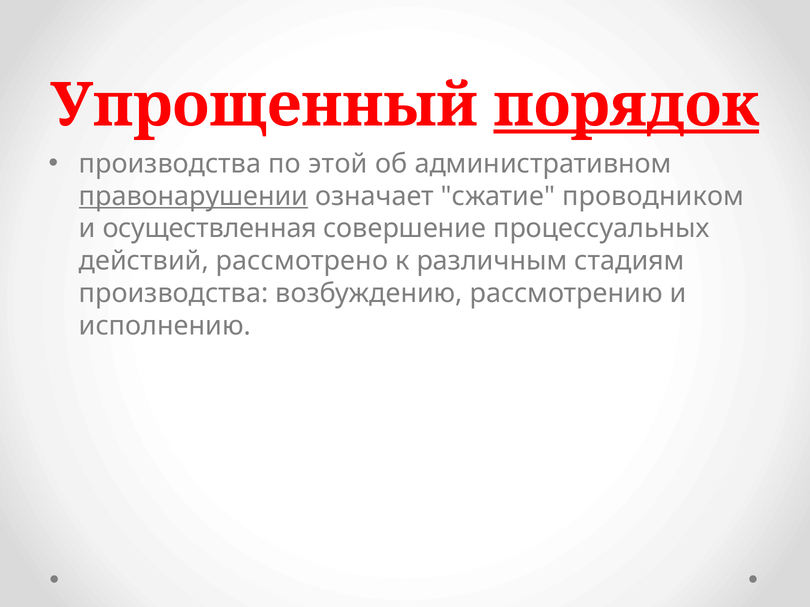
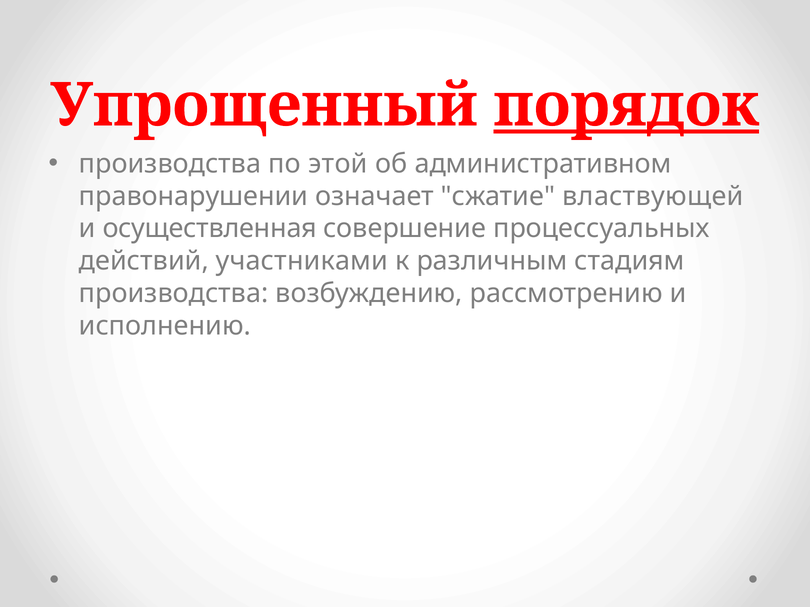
правонарушении underline: present -> none (194, 196)
проводником: проводником -> властвующей (653, 196)
рассмотрено: рассмотрено -> участниками (302, 261)
